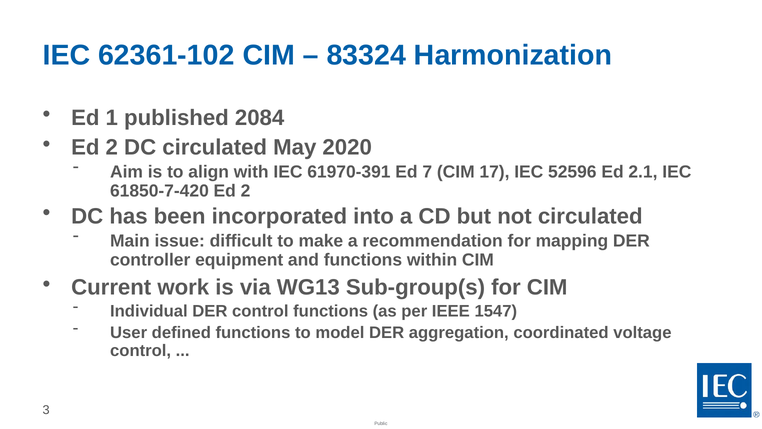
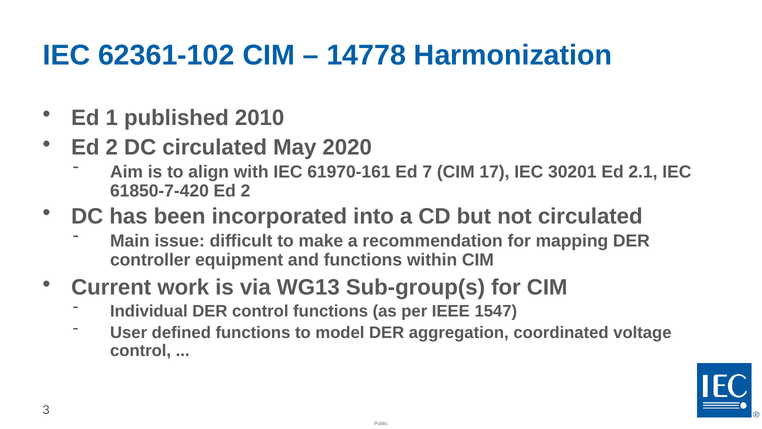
83324: 83324 -> 14778 (366, 55)
2084: 2084 -> 2010 (260, 118)
61970-391: 61970-391 -> 61970-161 (349, 172)
52596: 52596 -> 30201 (572, 172)
